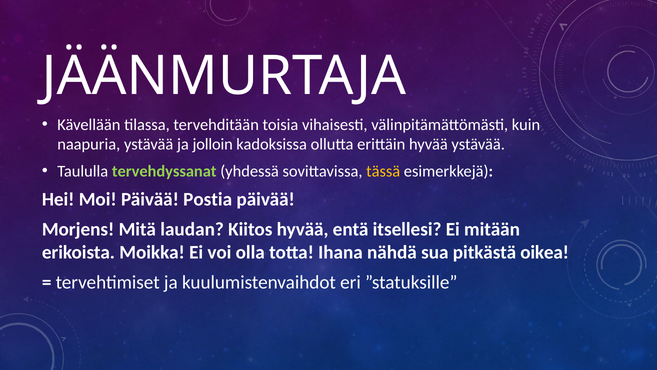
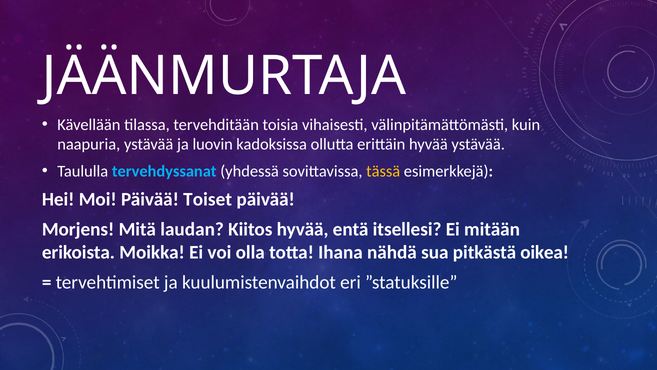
jolloin: jolloin -> luovin (213, 144)
tervehdyssanat colour: light green -> light blue (164, 171)
Postia: Postia -> Toiset (208, 199)
